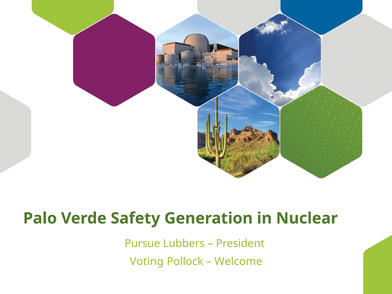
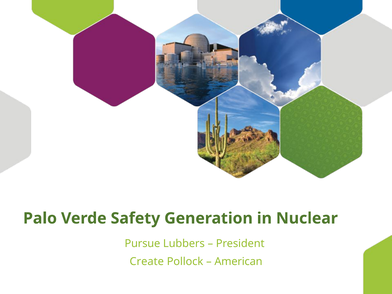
Voting: Voting -> Create (147, 261)
Welcome: Welcome -> American (238, 261)
